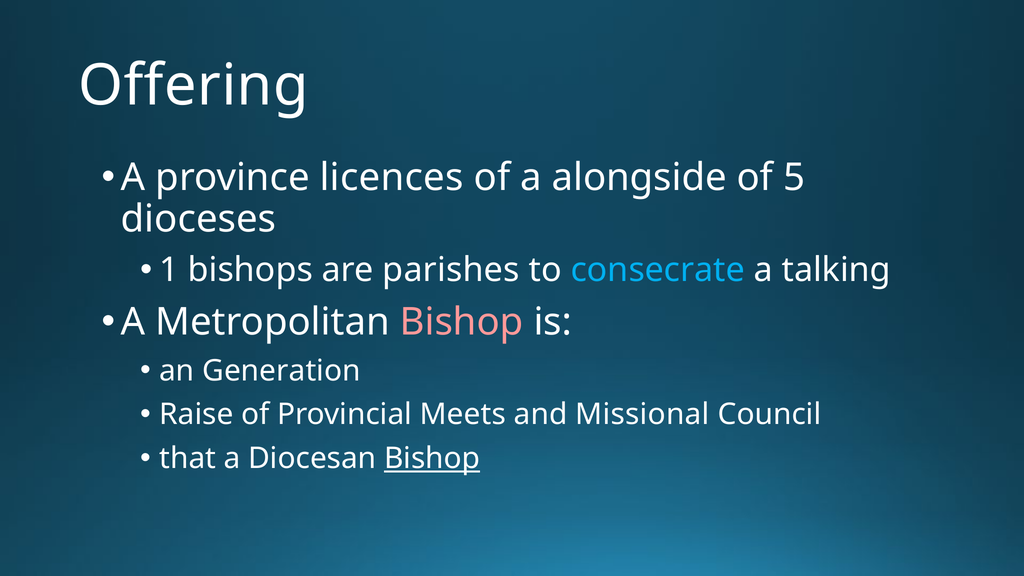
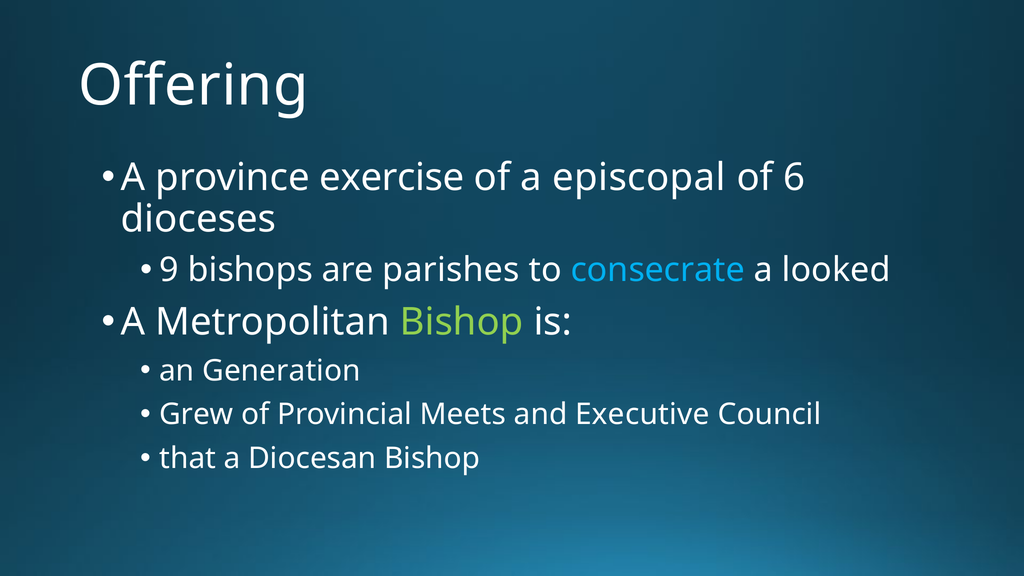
licences: licences -> exercise (392, 178)
alongside: alongside -> episcopal (639, 178)
5: 5 -> 6 (794, 178)
1: 1 -> 9 (169, 270)
talking: talking -> looked (836, 270)
Bishop colour: pink -> light green (462, 322)
Raise: Raise -> Grew (196, 415)
Missional: Missional -> Executive (642, 415)
Bishop underline: present -> none (432, 459)
